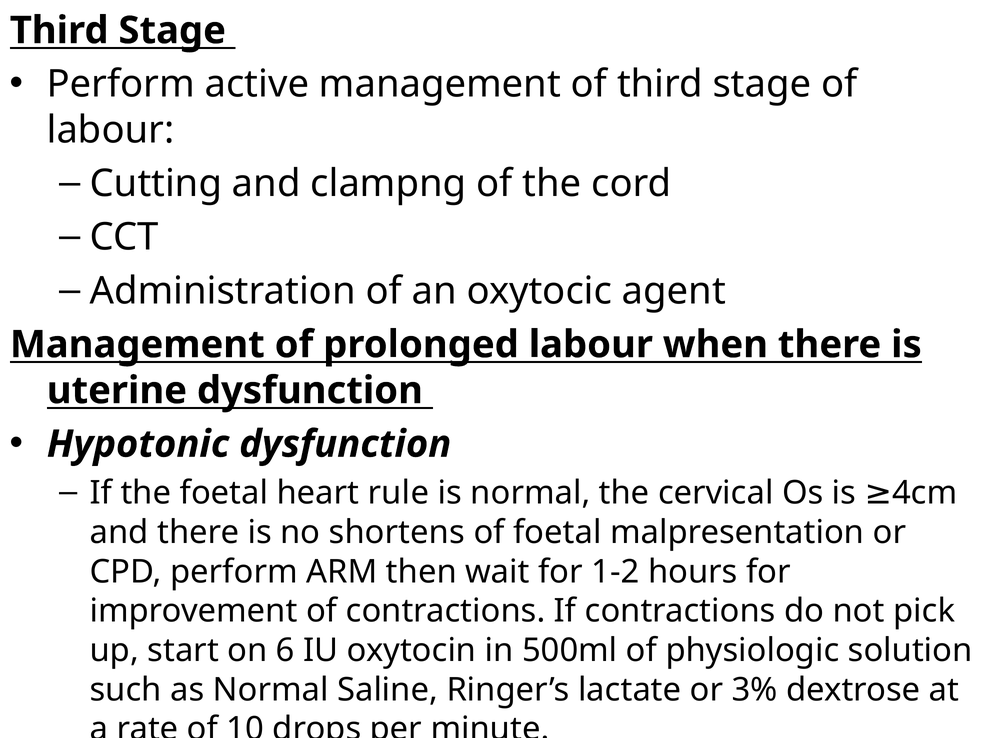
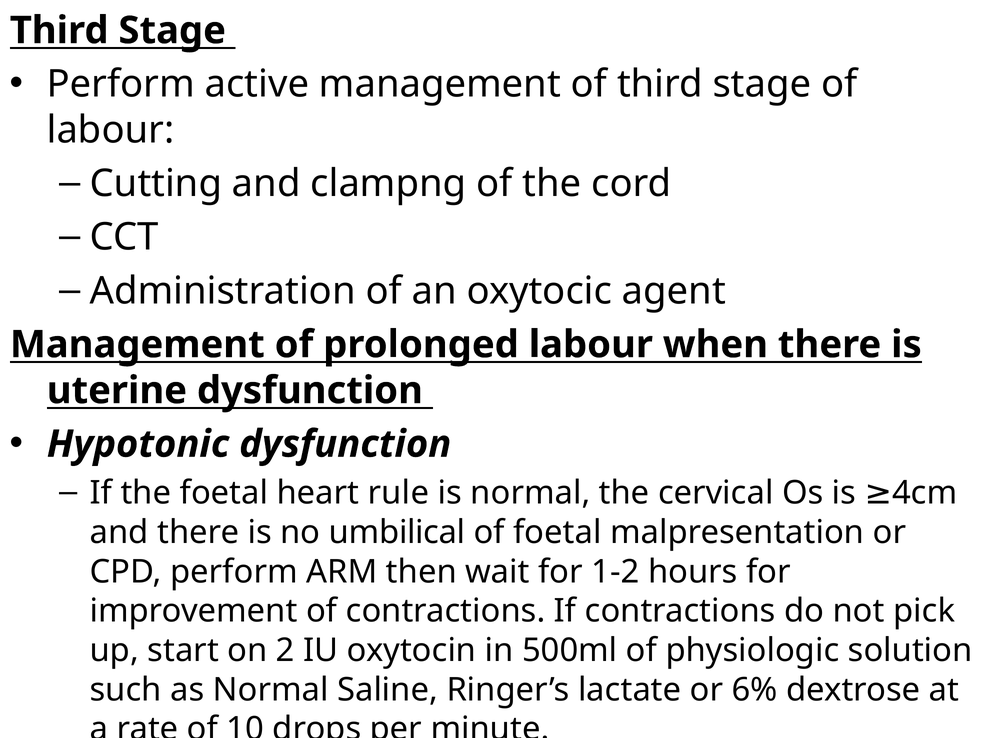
shortens: shortens -> umbilical (397, 532)
6: 6 -> 2 (285, 650)
3%: 3% -> 6% (755, 690)
